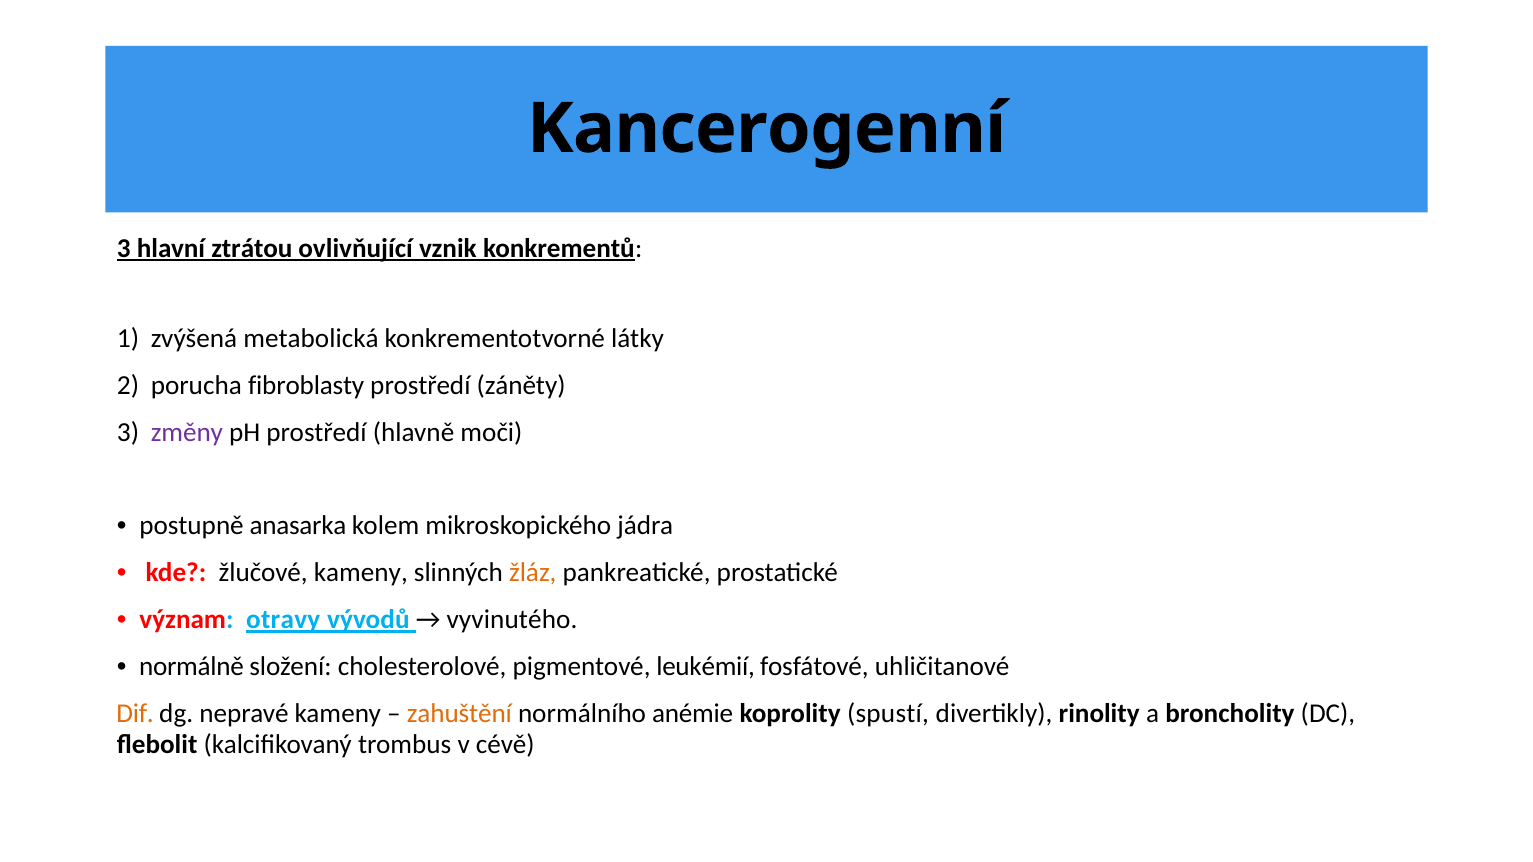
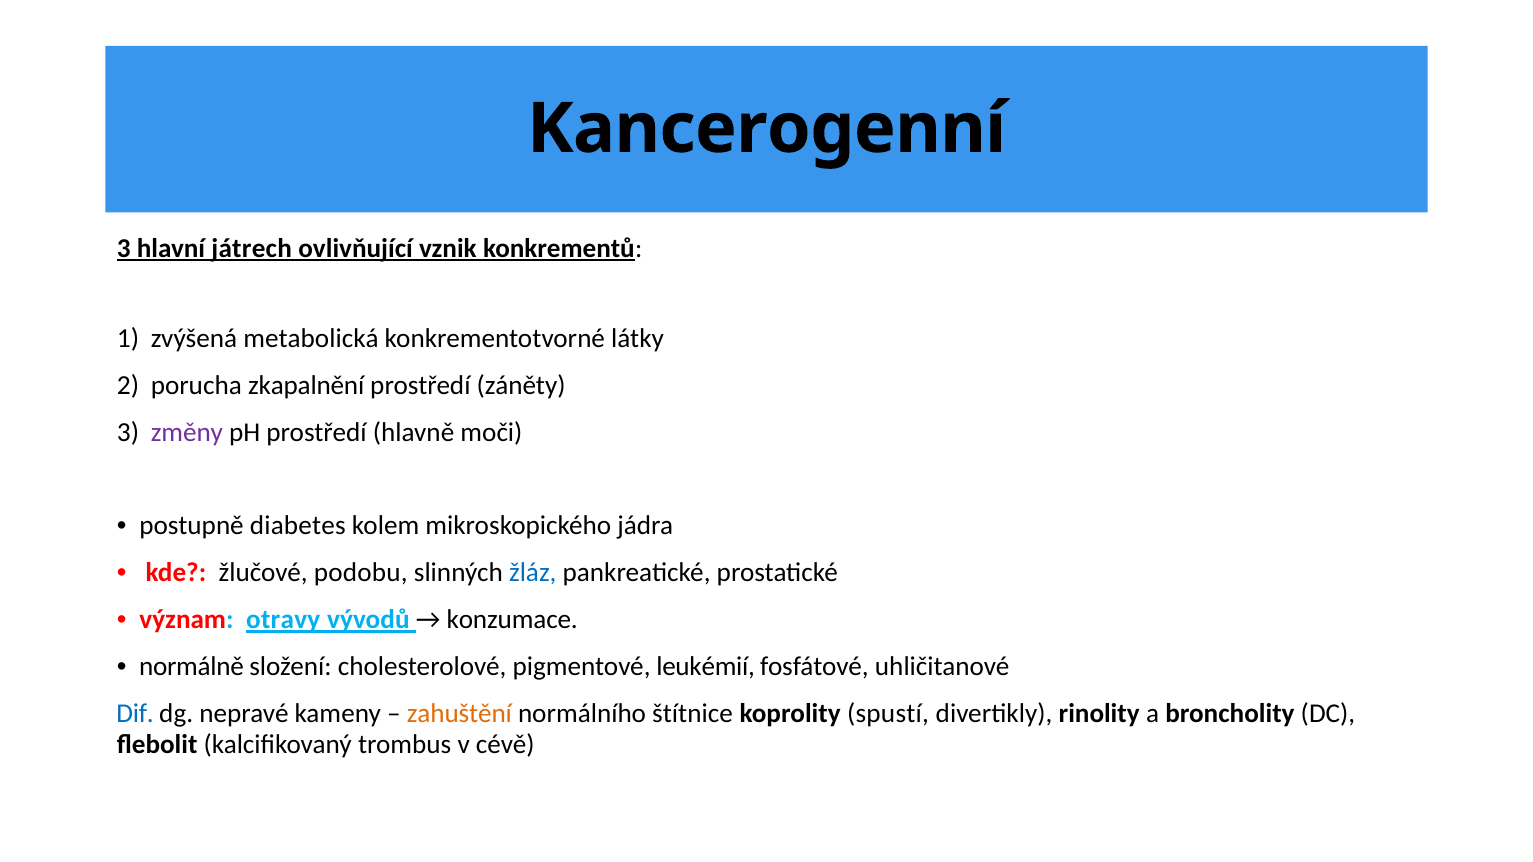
ztrátou: ztrátou -> játrech (252, 249)
fibroblasty: fibroblasty -> zkapalnění (306, 385)
anasarka: anasarka -> diabetes (298, 526)
žlučové kameny: kameny -> podobu (361, 573)
žláz colour: orange -> blue (533, 573)
vyvinutého: vyvinutého -> konzumace (512, 620)
Dif colour: orange -> blue (135, 714)
anémie: anémie -> štítnice (693, 714)
